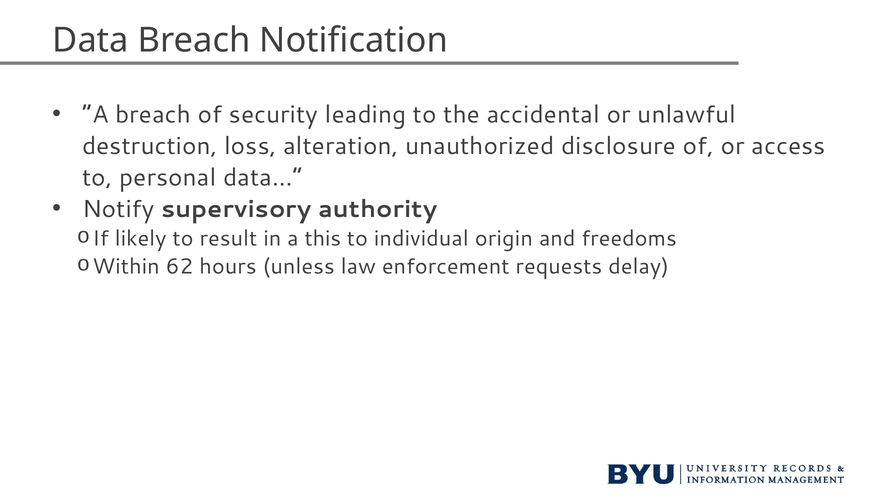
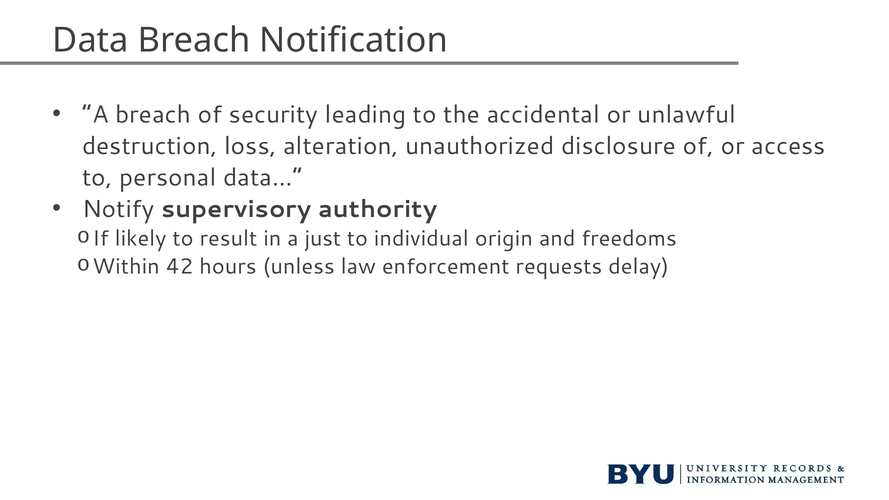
this: this -> just (323, 238)
62: 62 -> 42 (180, 266)
